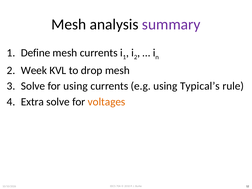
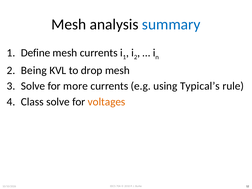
summary colour: purple -> blue (171, 24)
Week: Week -> Being (34, 70)
for using: using -> more (76, 86)
Extra: Extra -> Class (32, 102)
